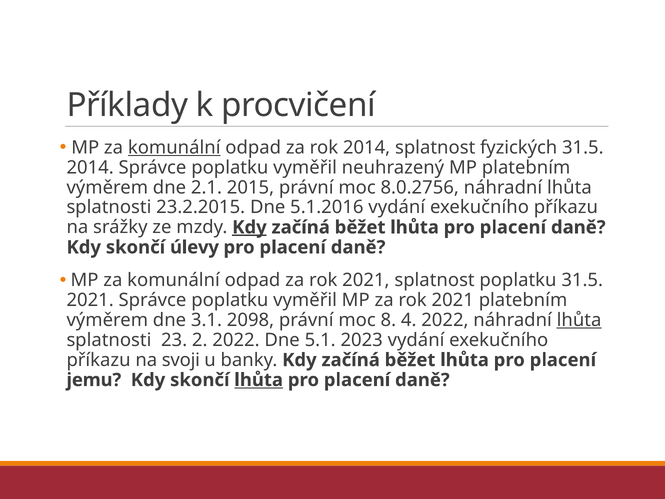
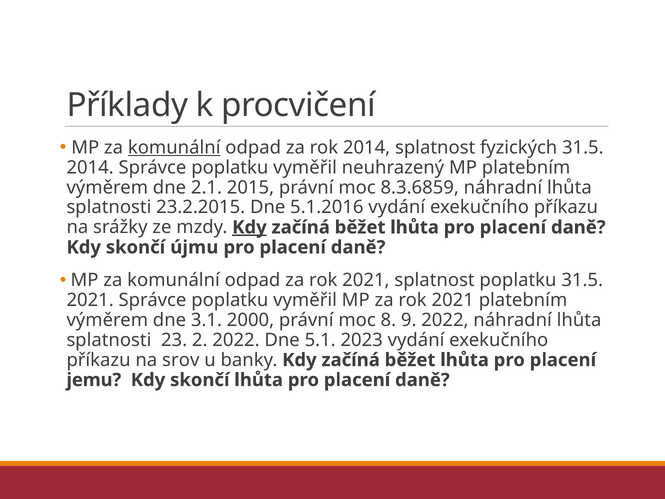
8.0.2756: 8.0.2756 -> 8.3.6859 (420, 187)
úlevy: úlevy -> újmu (194, 247)
2098: 2098 -> 2000 (251, 320)
4: 4 -> 9 (409, 320)
lhůta underline: present -> none (579, 320)
svoji: svoji -> srov (181, 360)
lhůta underline: present -> none (259, 380)
